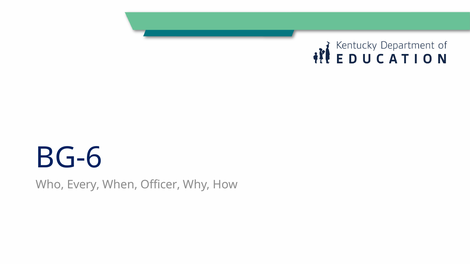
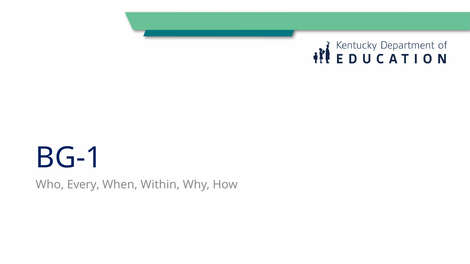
BG-6: BG-6 -> BG-1 (69, 158)
Officer: Officer -> Within (160, 185)
